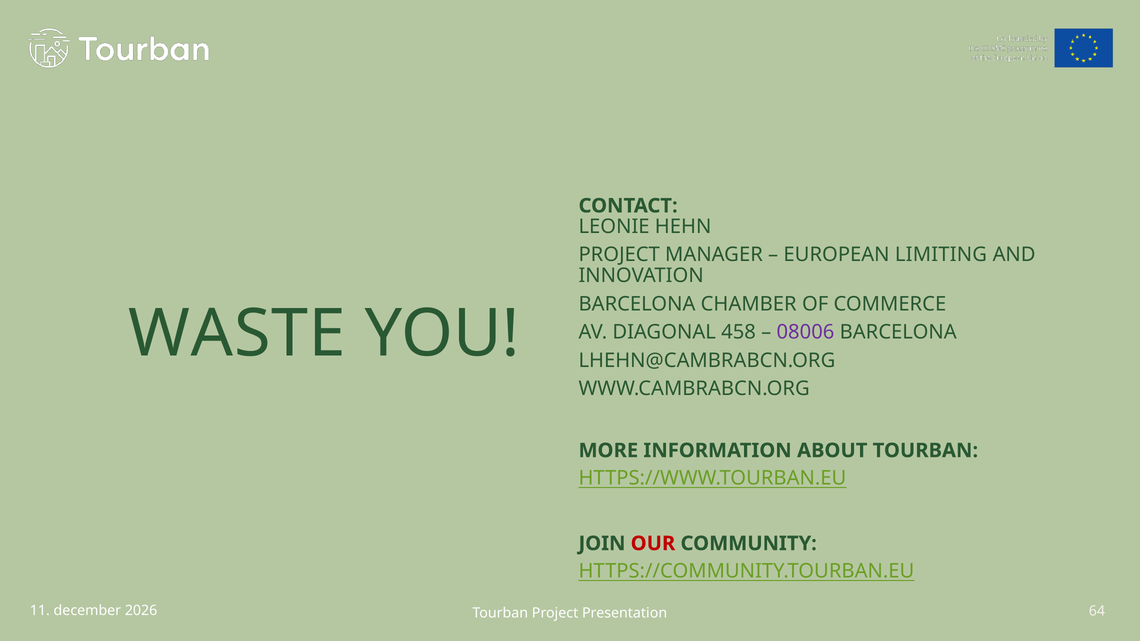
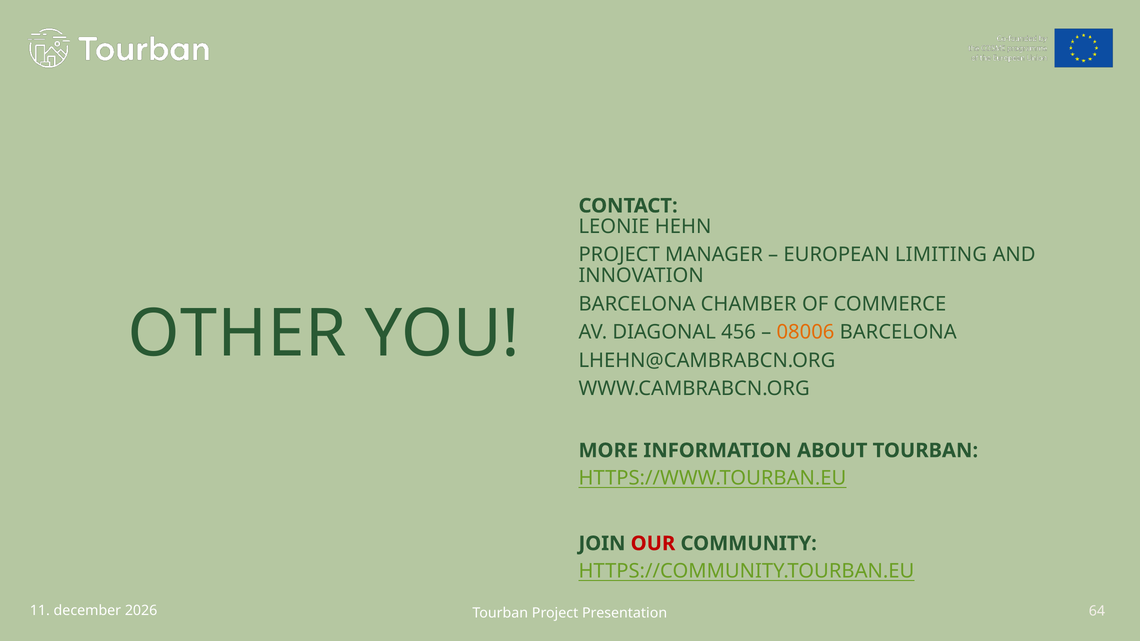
WASTE: WASTE -> OTHER (237, 334)
458: 458 -> 456 (739, 332)
08006 colour: purple -> orange (805, 332)
